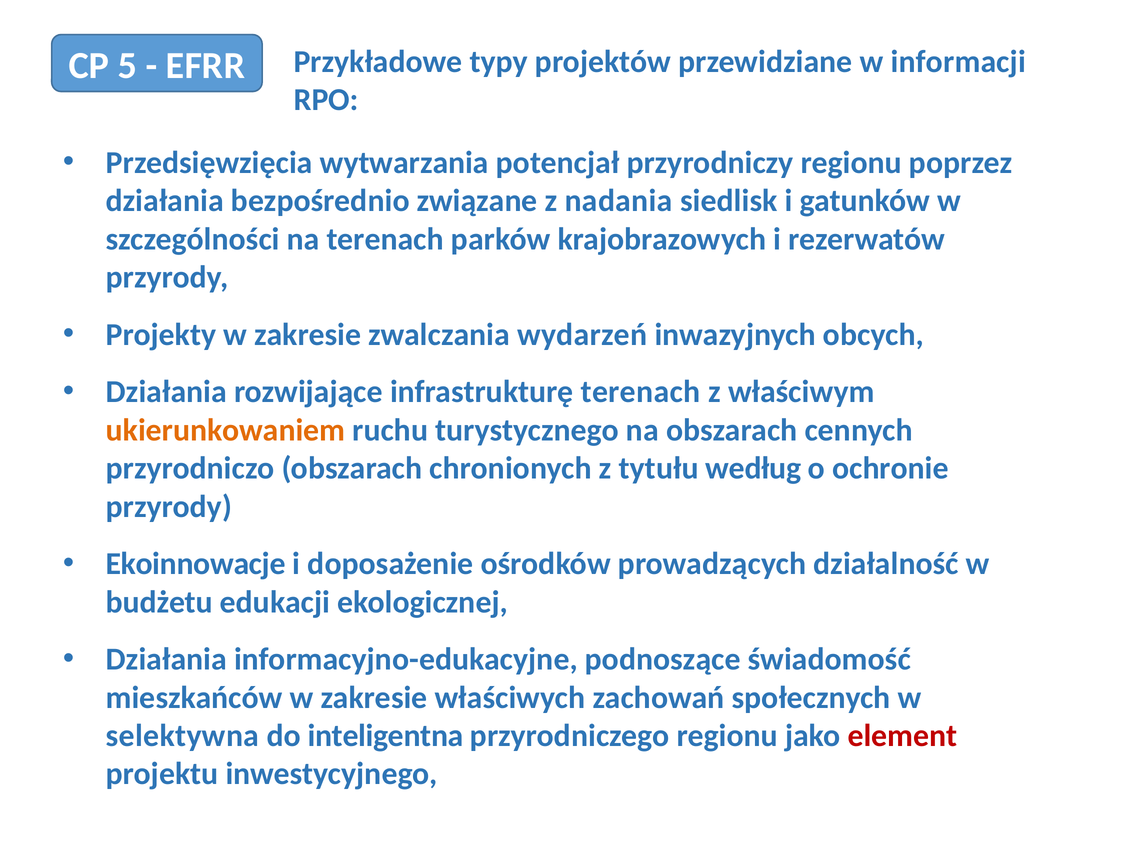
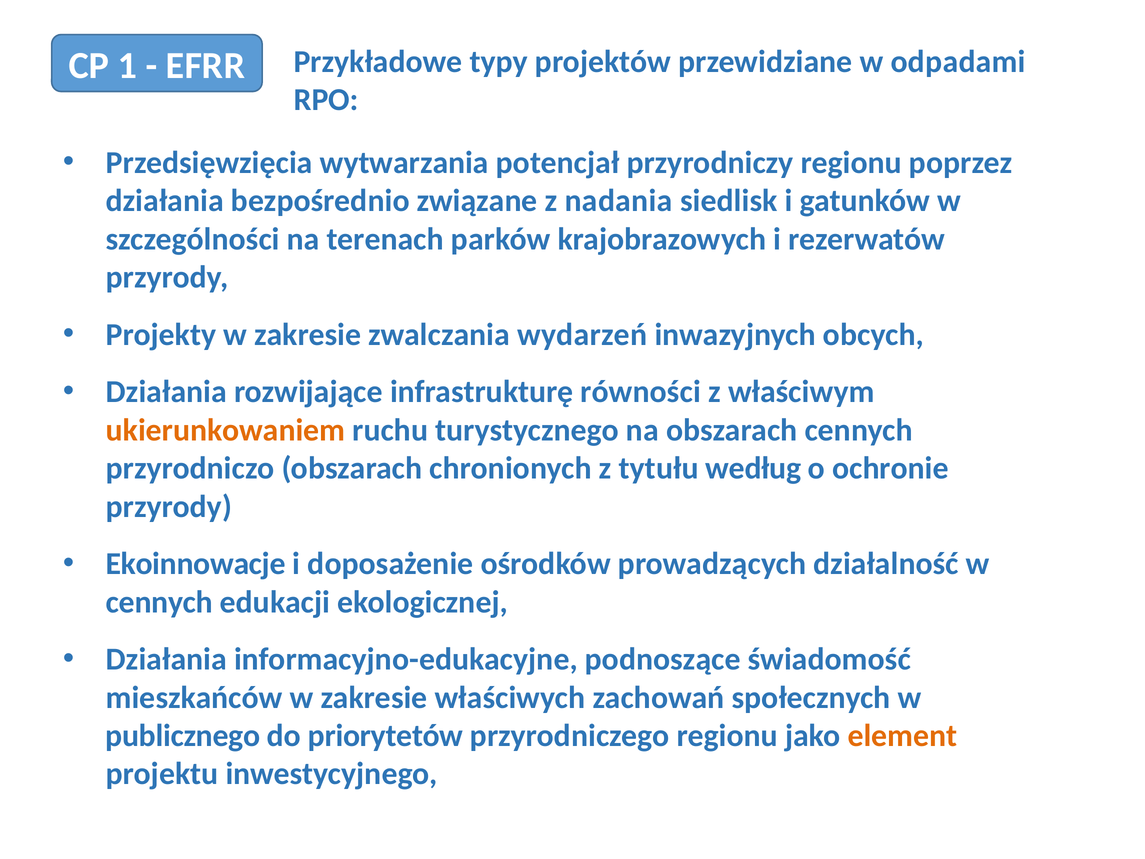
informacji: informacji -> odpadami (958, 61)
5: 5 -> 1 (127, 66)
infrastrukturę terenach: terenach -> równości (641, 392)
budżetu: budżetu -> cennych (159, 602)
selektywna: selektywna -> publicznego (183, 736)
inteligentna: inteligentna -> priorytetów (386, 736)
element colour: red -> orange (902, 736)
